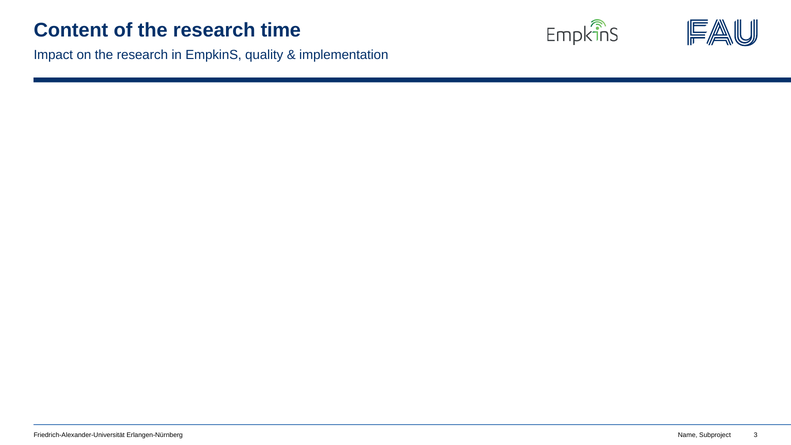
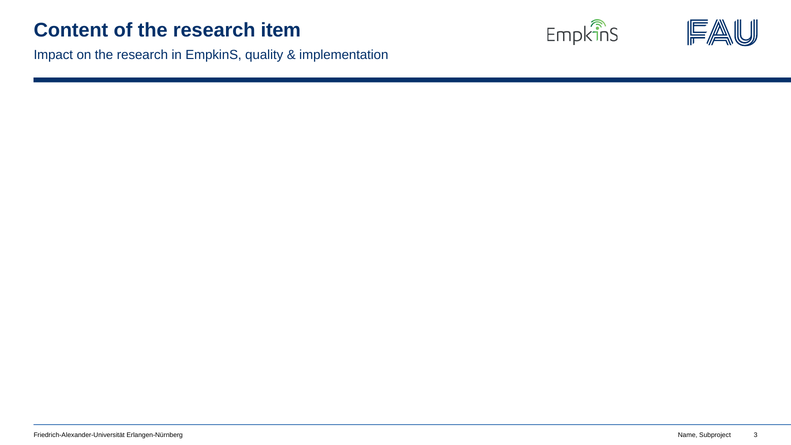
time: time -> item (281, 30)
